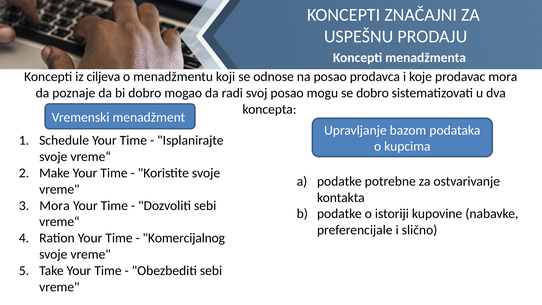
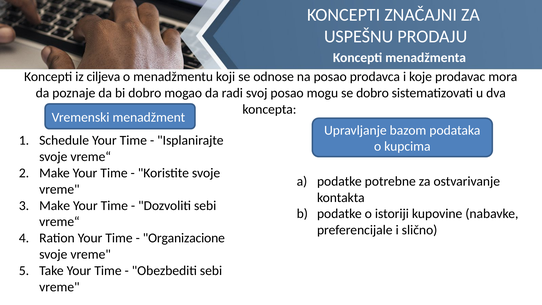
Mora: Mora -> Make (55, 205)
Komercijalnog: Komercijalnog -> Organizacione (184, 238)
